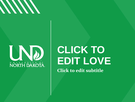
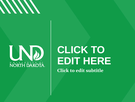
LOVE: LOVE -> HERE (97, 61)
